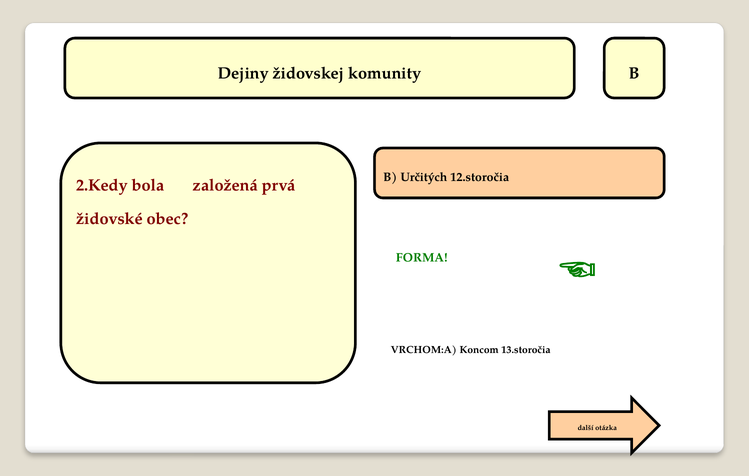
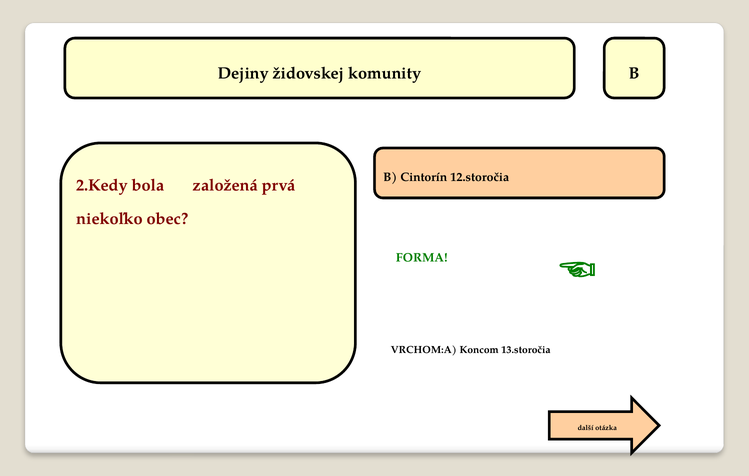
Určitých: Určitých -> Cintorín (424, 177)
židovské: židovské -> niekoľko (110, 219)
